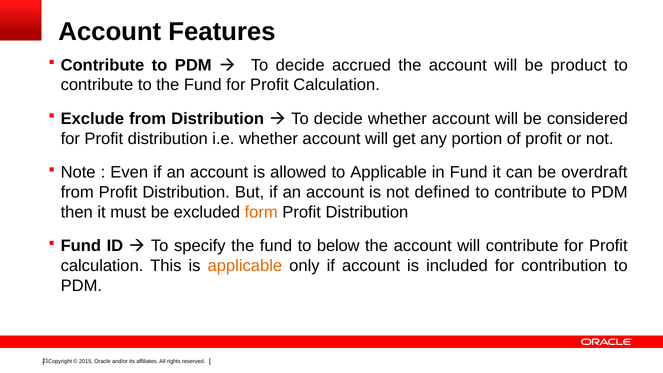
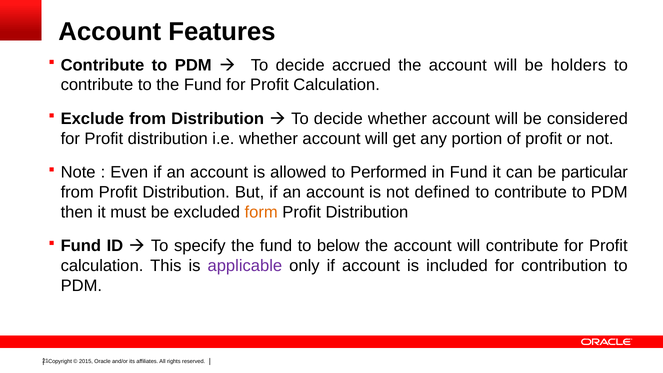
product: product -> holders (579, 65)
to Applicable: Applicable -> Performed (389, 172)
overdraft: overdraft -> particular (595, 172)
applicable colour: orange -> purple (245, 266)
